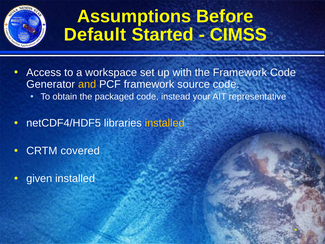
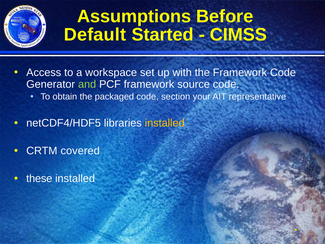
and colour: yellow -> light green (87, 84)
instead: instead -> section (176, 97)
given: given -> these (39, 178)
